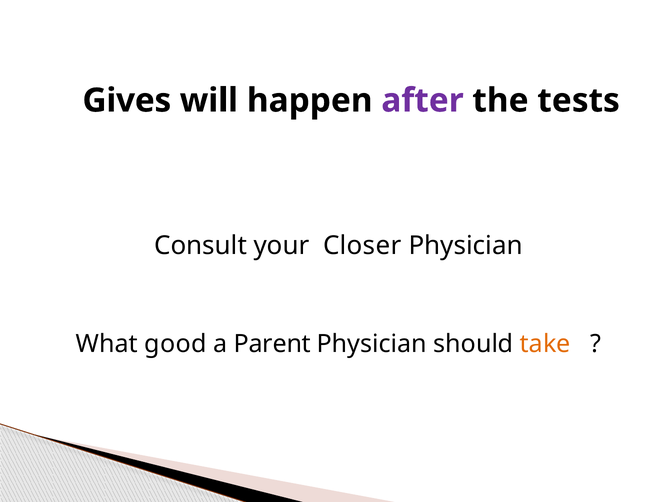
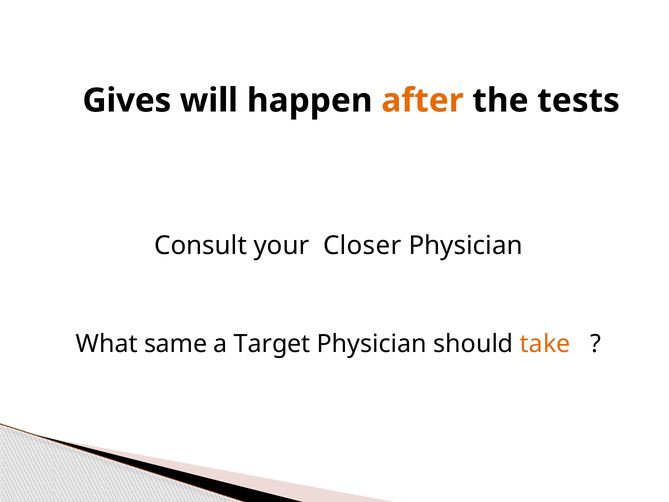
after colour: purple -> orange (422, 100)
good: good -> same (176, 344)
Parent: Parent -> Target (272, 344)
